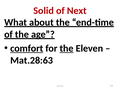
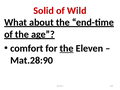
Next: Next -> Wild (77, 11)
comfort underline: present -> none (27, 48)
Mat.28:63: Mat.28:63 -> Mat.28:90 (32, 60)
